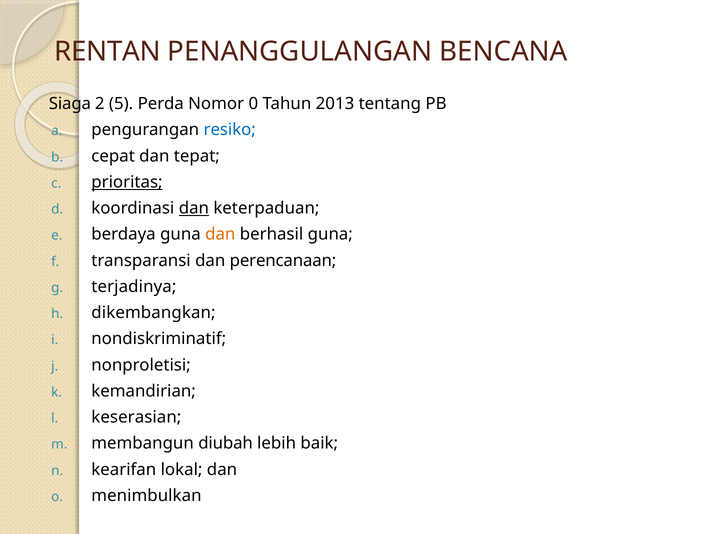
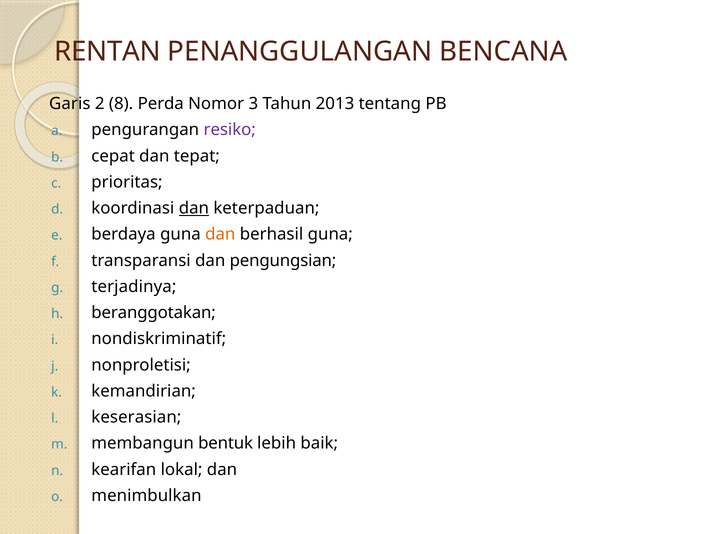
Siaga: Siaga -> Garis (70, 104)
5: 5 -> 8 (121, 104)
0: 0 -> 3 (253, 104)
resiko colour: blue -> purple (230, 130)
prioritas underline: present -> none (127, 182)
perencanaan: perencanaan -> pengungsian (283, 261)
dikembangkan: dikembangkan -> beranggotakan (154, 313)
diubah: diubah -> bentuk (226, 444)
